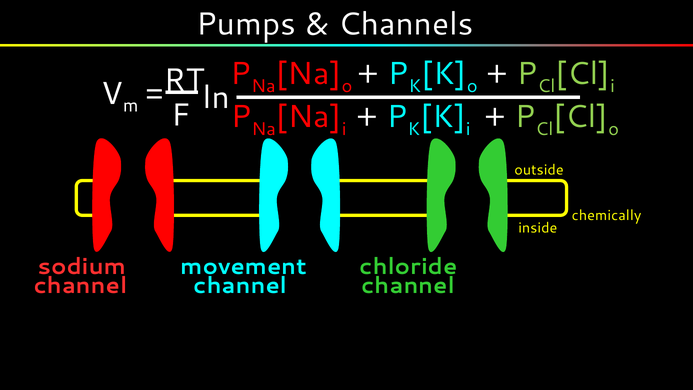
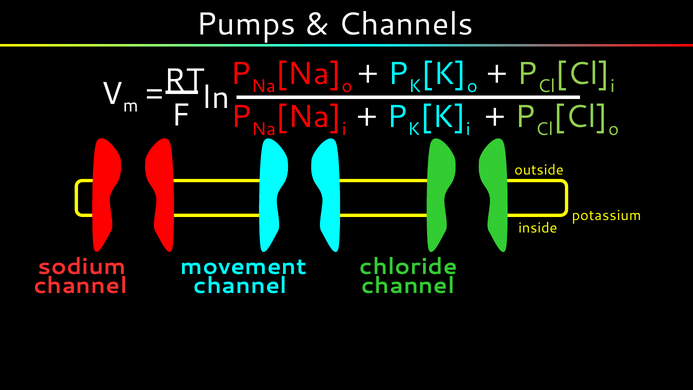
chemically: chemically -> potassium (607, 215)
